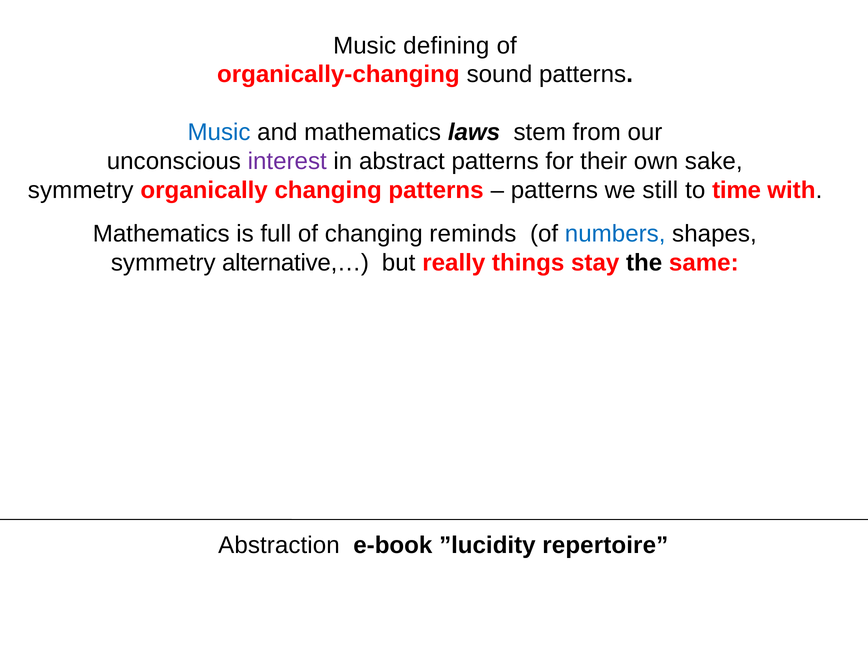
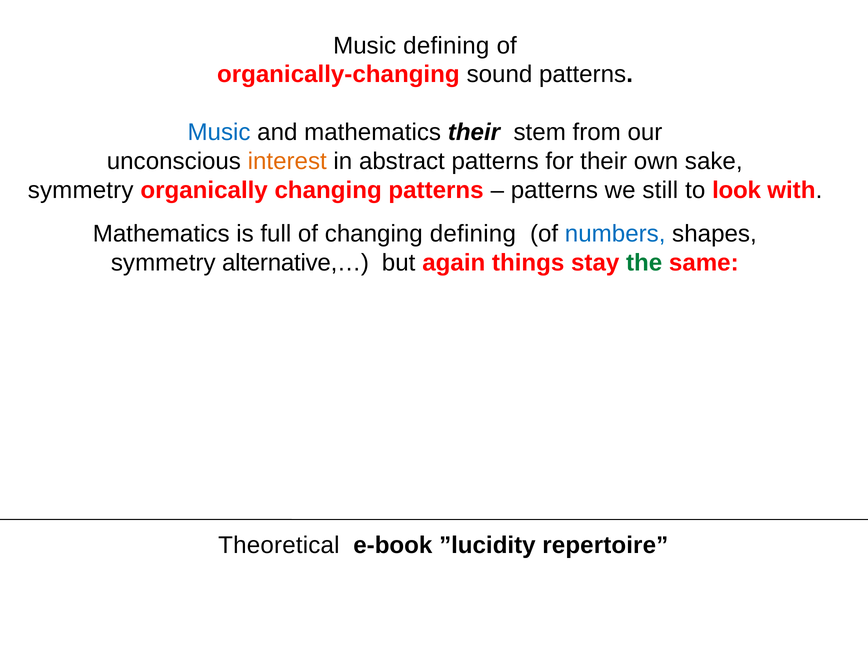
mathematics laws: laws -> their (474, 132)
interest colour: purple -> orange (287, 161)
time: time -> look (737, 190)
changing reminds: reminds -> defining (473, 234)
really: really -> again (454, 263)
the colour: black -> green (644, 263)
Abstraction: Abstraction -> Theoretical (279, 545)
